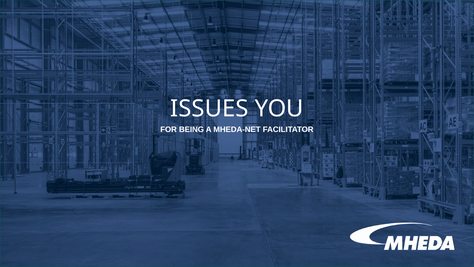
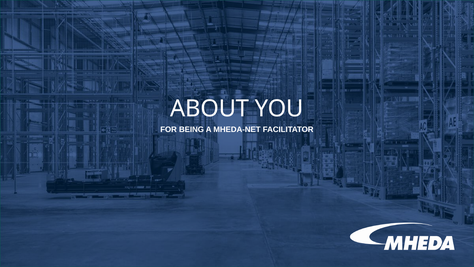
ISSUES: ISSUES -> ABOUT (210, 109)
